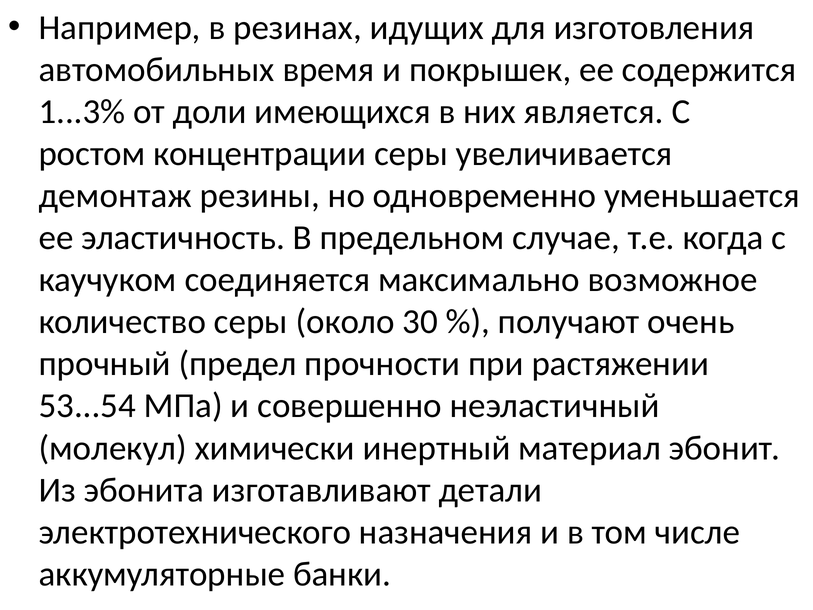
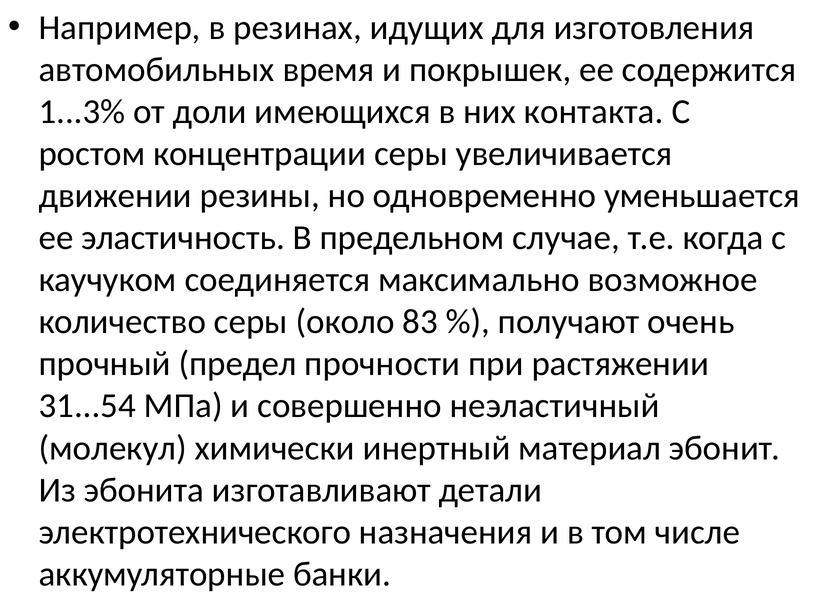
является: является -> контакта (594, 112)
демонтаж: демонтаж -> движении (115, 196)
30: 30 -> 83 (420, 322)
53...54: 53...54 -> 31...54 (87, 406)
